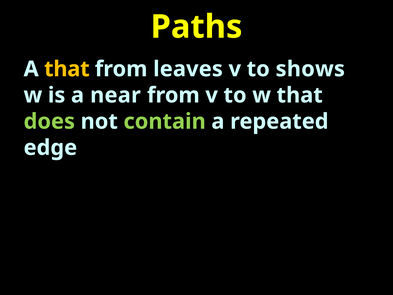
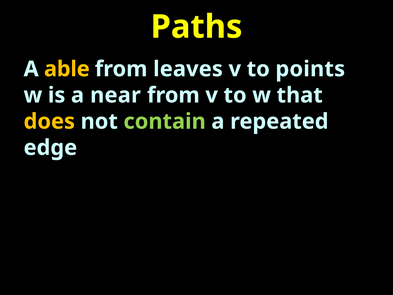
A that: that -> able (67, 69)
shows: shows -> points (310, 69)
does colour: light green -> yellow (49, 121)
